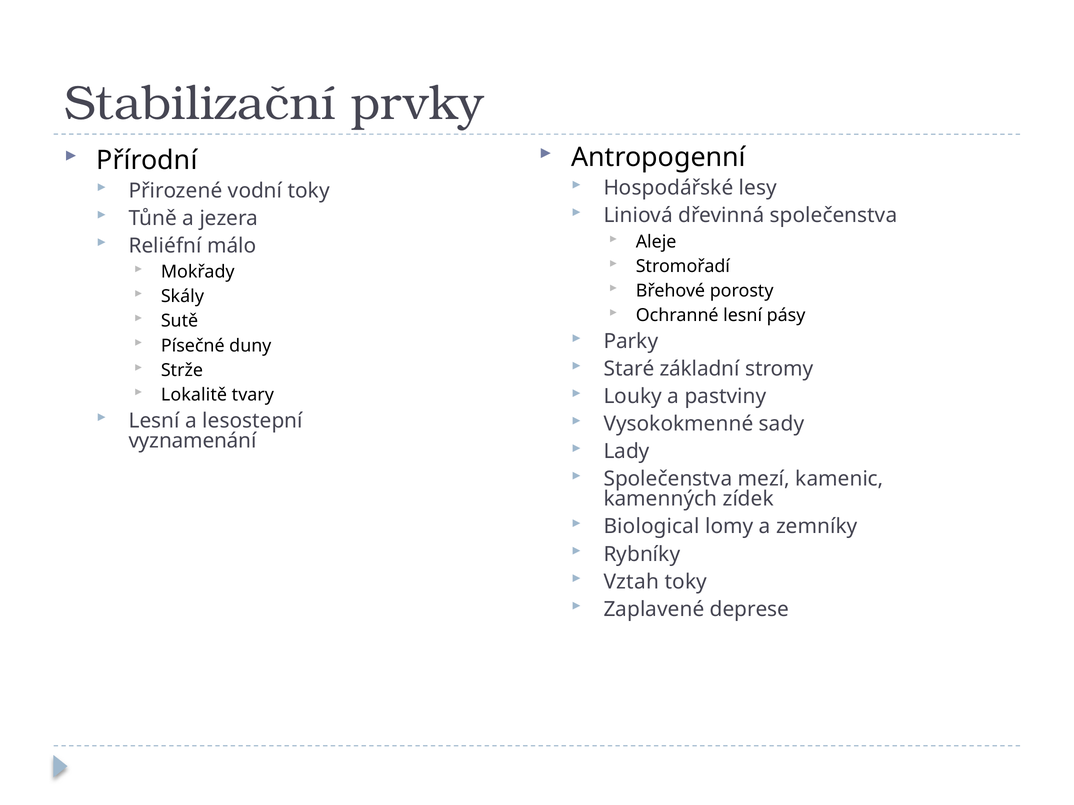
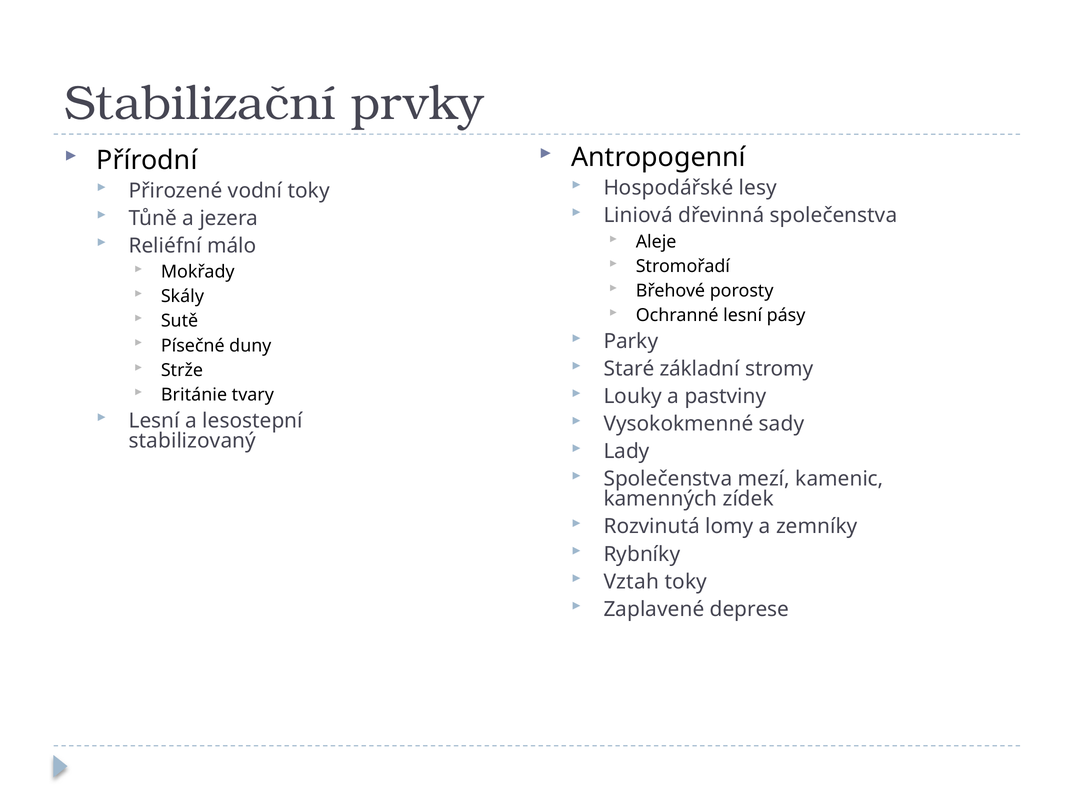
Lokalitě: Lokalitě -> Británie (194, 395)
vyznamenání: vyznamenání -> stabilizovaný (192, 441)
Biological: Biological -> Rozvinutá (652, 527)
